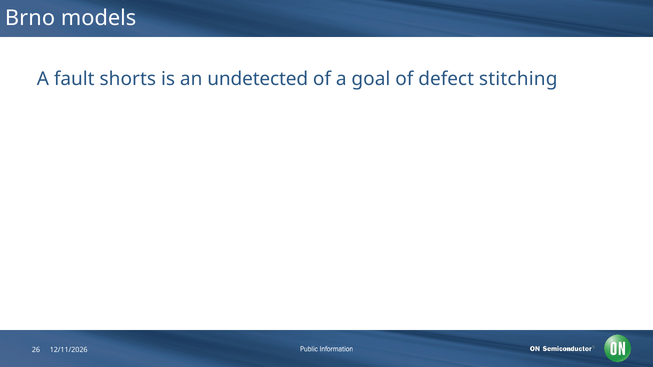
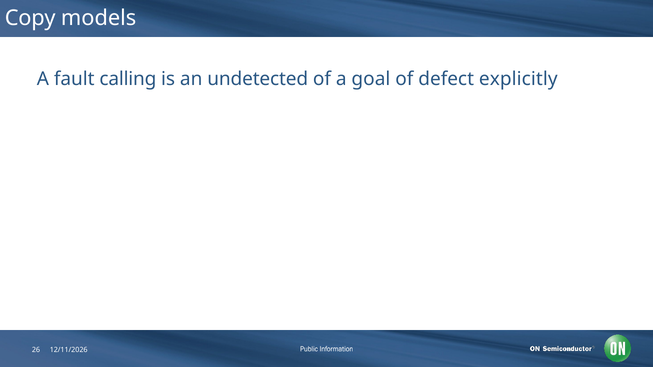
Brno: Brno -> Copy (30, 18)
shorts: shorts -> calling (128, 79)
stitching: stitching -> explicitly (518, 79)
